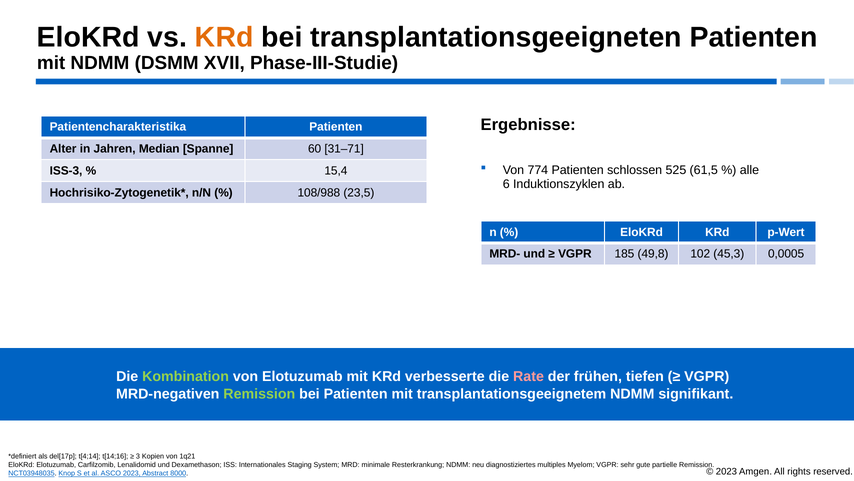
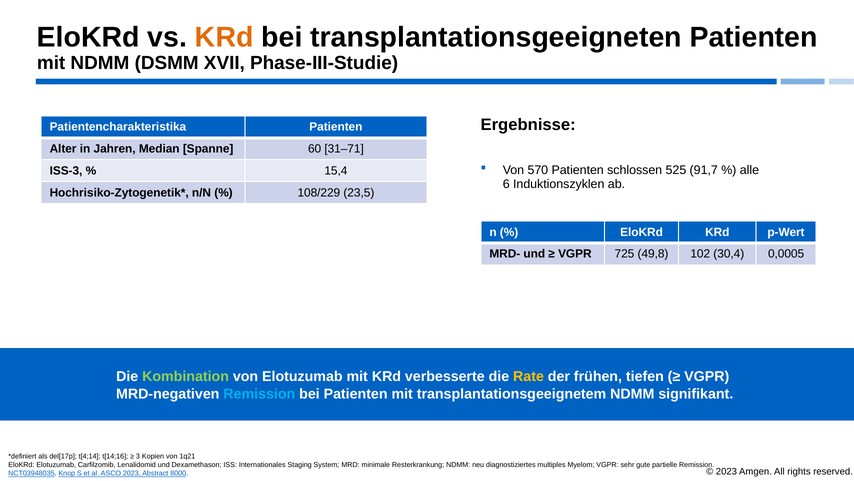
774: 774 -> 570 (538, 170)
61,5: 61,5 -> 91,7 (704, 170)
108/988: 108/988 -> 108/229 (319, 192)
185: 185 -> 725 (624, 254)
45,3: 45,3 -> 30,4 (729, 254)
Rate colour: pink -> yellow (529, 376)
Remission colour: light green -> light blue (259, 393)
